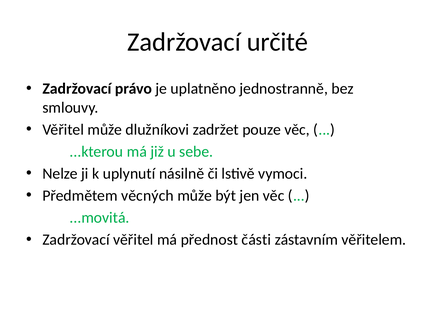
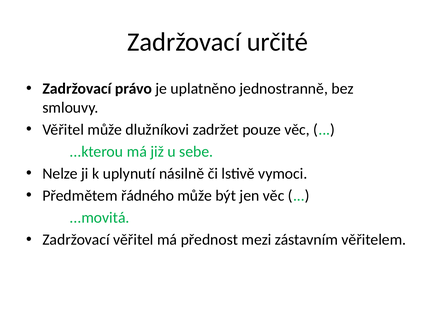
věcných: věcných -> řádného (148, 196)
části: části -> mezi (257, 240)
